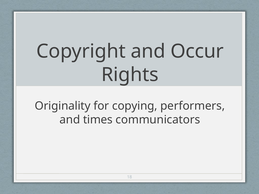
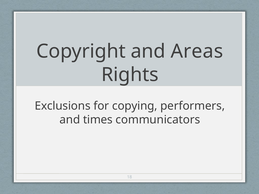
Occur: Occur -> Areas (197, 51)
Originality: Originality -> Exclusions (63, 106)
